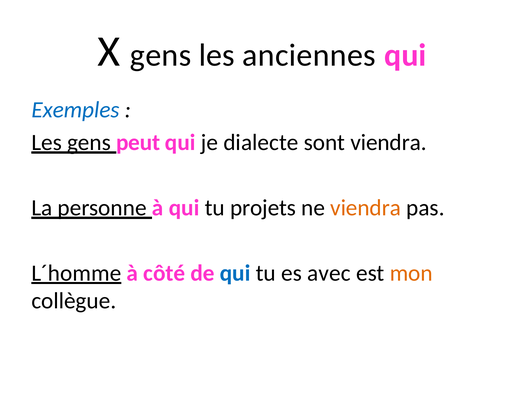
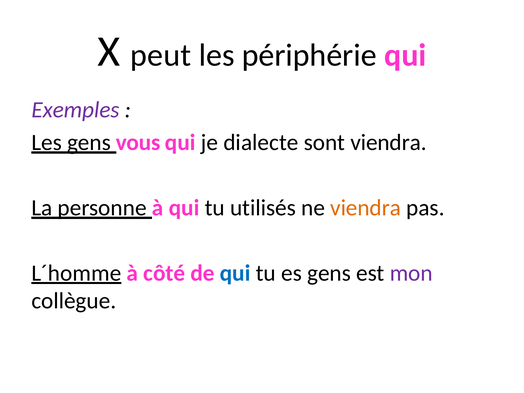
X gens: gens -> peut (161, 55)
anciennes: anciennes -> périphérie (309, 55)
Exemples colour: blue -> purple (75, 110)
peut: peut -> vous (138, 143)
projets: projets -> utilisés (263, 208)
es avec: avec -> gens (329, 273)
mon colour: orange -> purple (411, 273)
